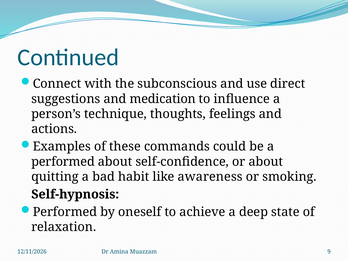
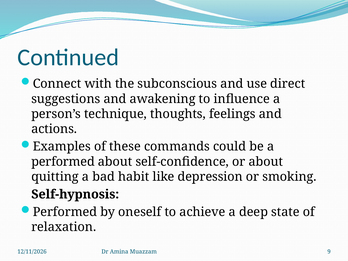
medication: medication -> awakening (163, 99)
awareness: awareness -> depression (210, 177)
